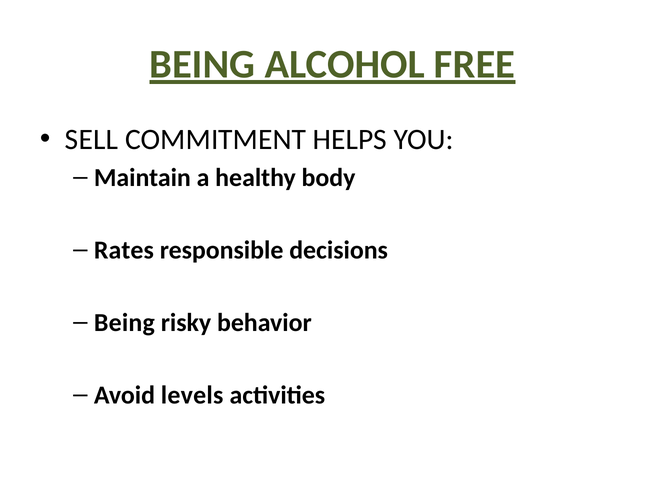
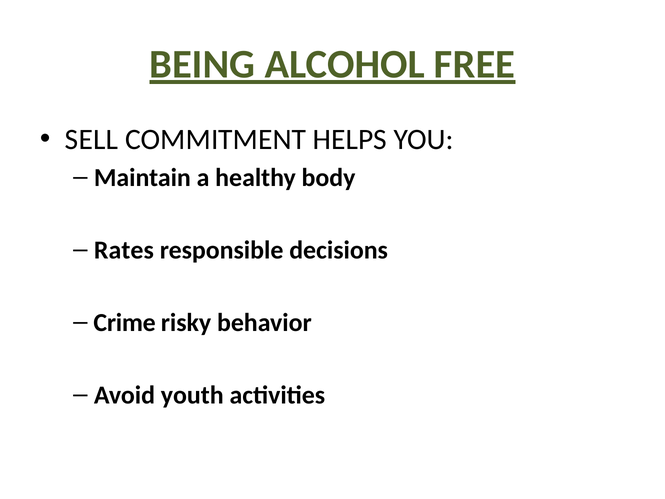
Being: Being -> Crime (125, 323)
levels: levels -> youth (192, 395)
